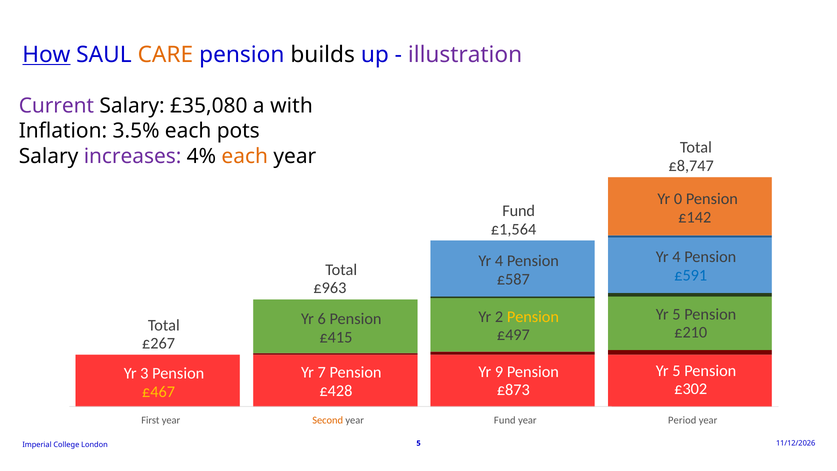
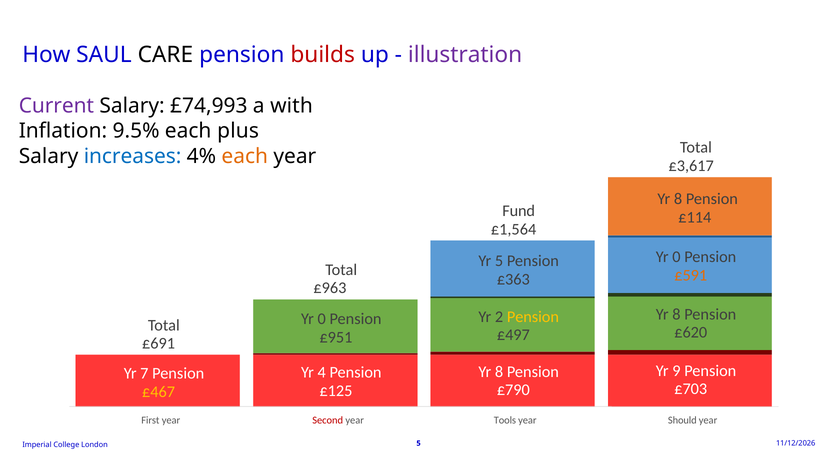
How underline: present -> none (46, 55)
CARE colour: orange -> black (165, 55)
builds colour: black -> red (323, 55)
£35,080: £35,080 -> £74,993 (209, 106)
3.5%: 3.5% -> 9.5% (136, 131)
pots: pots -> plus (238, 131)
increases colour: purple -> blue (133, 156)
£8,747: £8,747 -> £3,617 (691, 166)
0: 0 -> 8 (678, 199)
£142: £142 -> £114 (695, 217)
4: 4 -> 0 (676, 257)
4: 4 -> 5 (499, 261)
£591 colour: blue -> orange (691, 275)
£587: £587 -> £363 (513, 279)
5: 5 -> 8 (676, 314)
6: 6 -> 0 (322, 319)
£210: £210 -> £620 (691, 332)
£415: £415 -> £951 (336, 337)
£267: £267 -> £691 (159, 343)
5: 5 -> 9 (676, 371)
9: 9 -> 8 (499, 372)
7: 7 -> 4 (322, 372)
3: 3 -> 7 (144, 373)
£302: £302 -> £703 (691, 389)
£873: £873 -> £790 (513, 390)
£428: £428 -> £125 (336, 391)
Second colour: orange -> red (328, 420)
year Fund: Fund -> Tools (505, 420)
Period: Period -> Should (682, 420)
